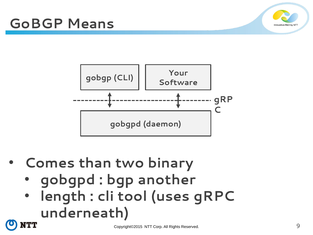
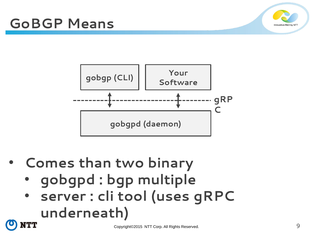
another: another -> multiple (167, 179)
length: length -> server (63, 196)
